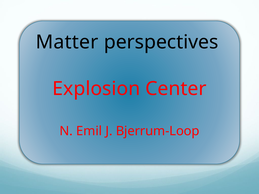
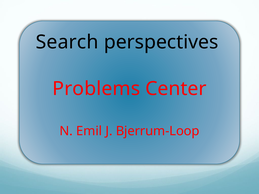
Matter: Matter -> Search (67, 42)
Explosion: Explosion -> Problems (96, 89)
